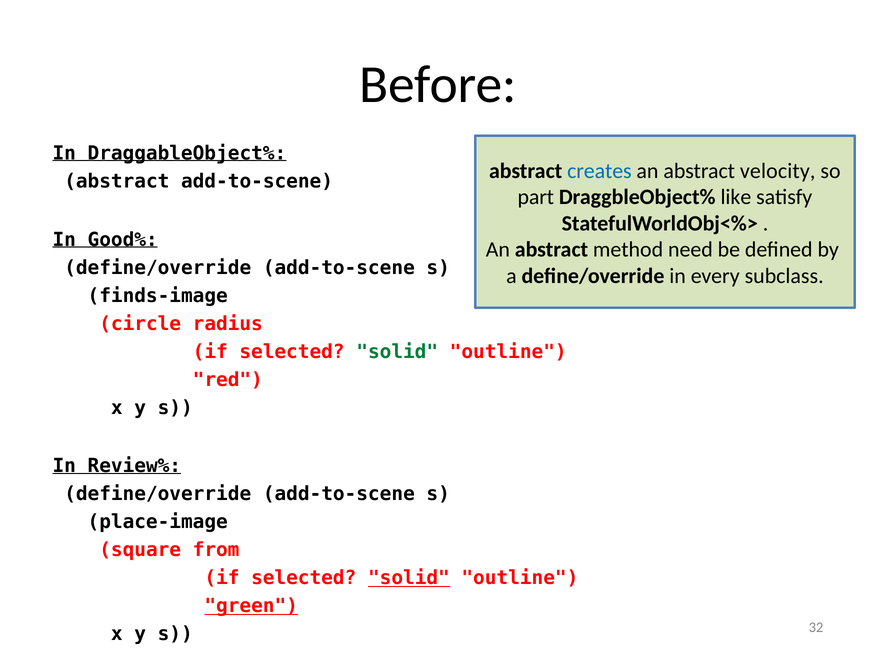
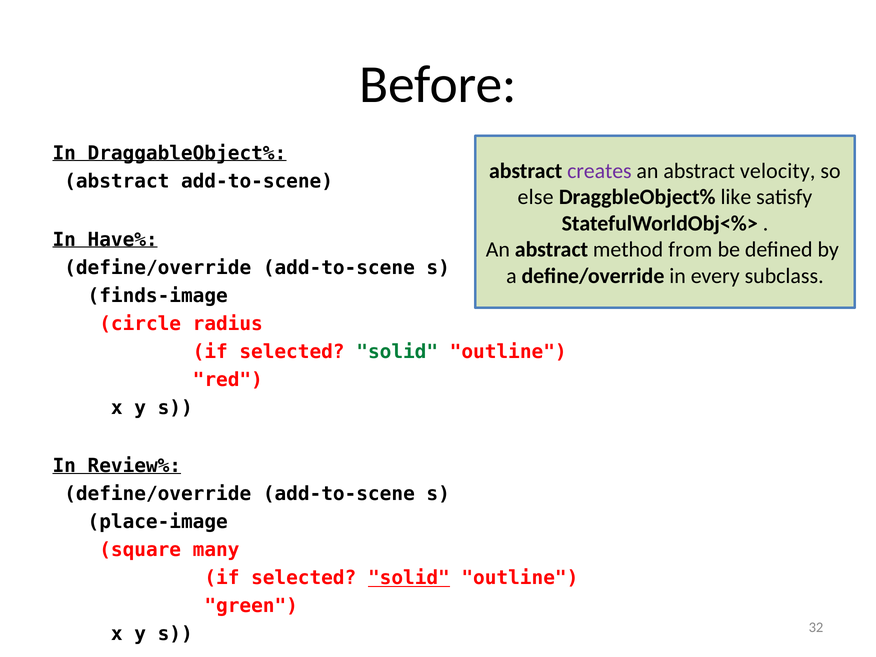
creates colour: blue -> purple (599, 171)
part: part -> else (536, 197)
Good%: Good% -> Have% (123, 240)
need: need -> from (690, 250)
from: from -> many (216, 550)
green underline: present -> none (251, 606)
